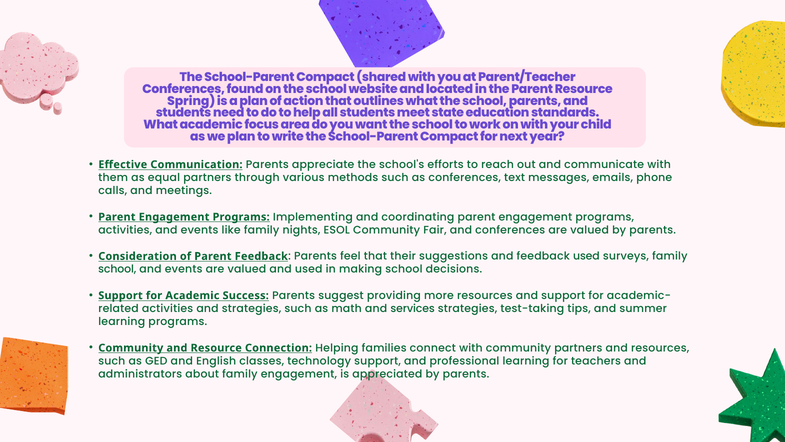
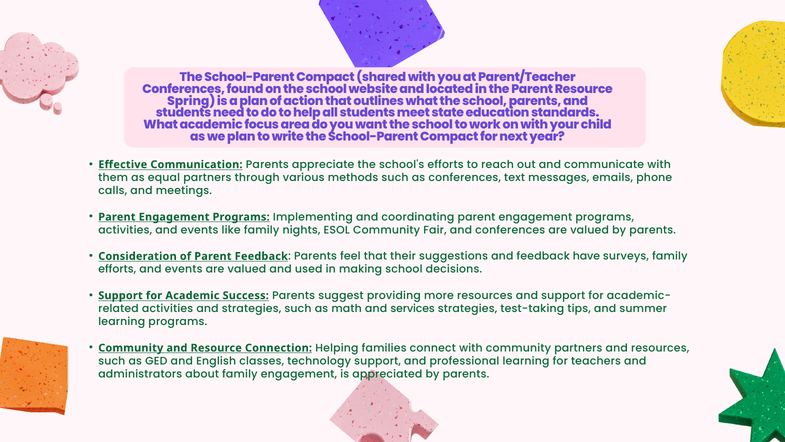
feedback used: used -> have (586, 256)
school: school -> efforts (117, 269)
